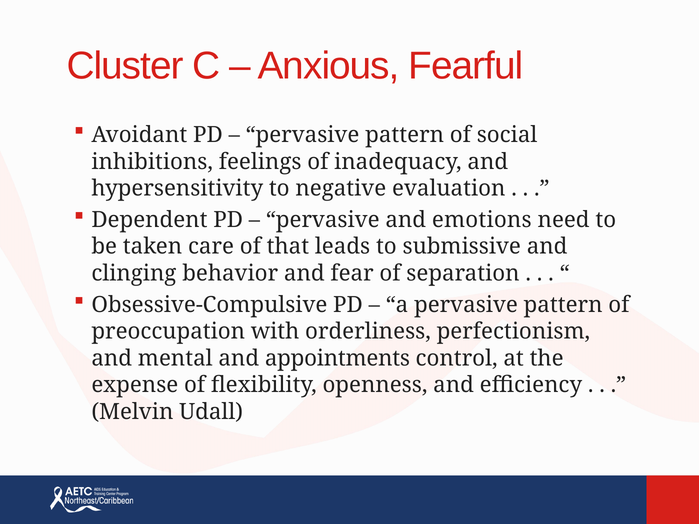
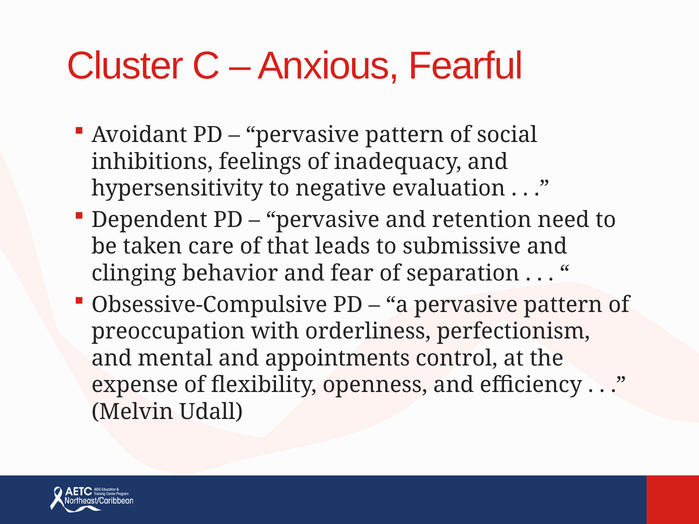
emotions: emotions -> retention (482, 220)
